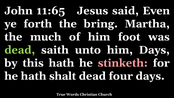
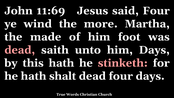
11:65: 11:65 -> 11:69 (51, 11)
said Even: Even -> Four (156, 11)
forth: forth -> wind (38, 24)
bring: bring -> more (101, 24)
much: much -> made (46, 37)
dead colour: light green -> pink (20, 50)
